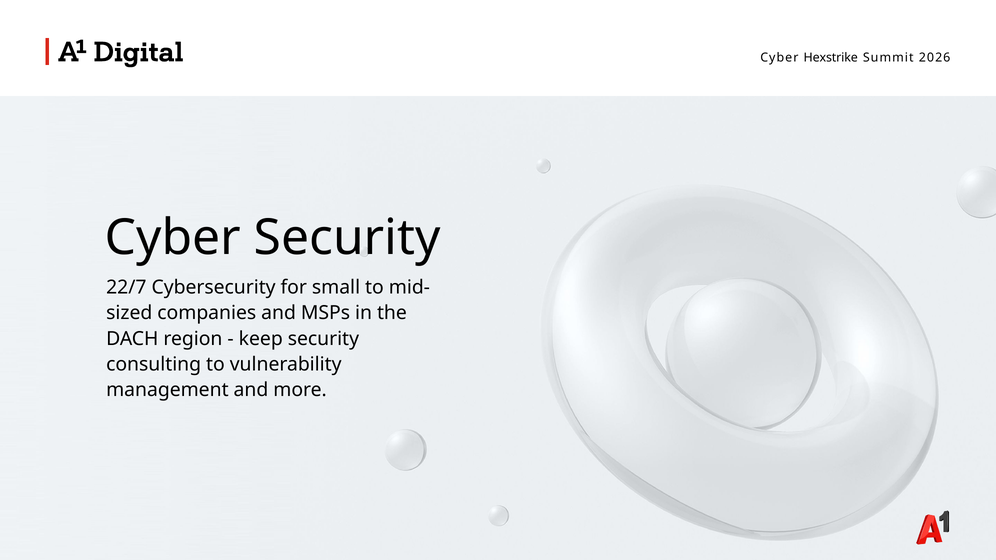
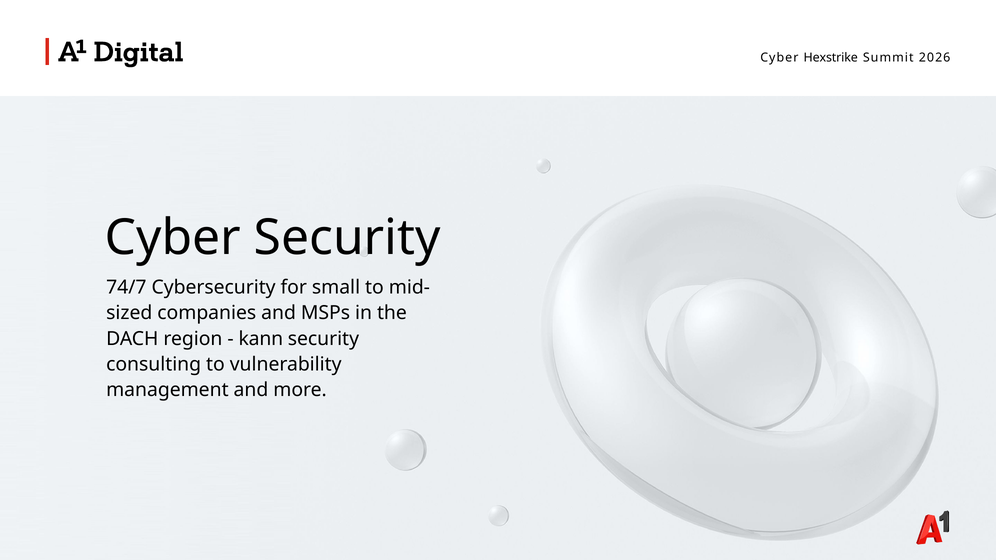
22/7: 22/7 -> 74/7 (126, 288)
keep: keep -> kann (261, 339)
